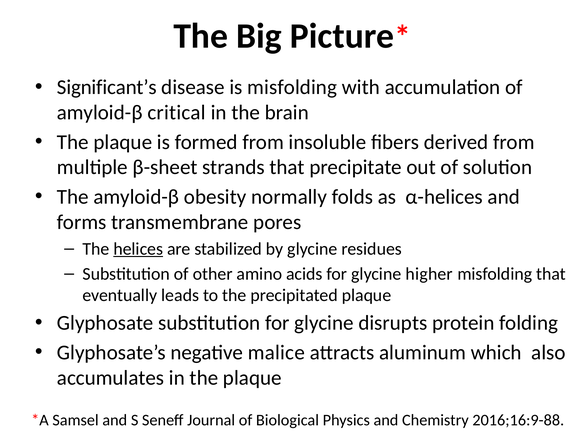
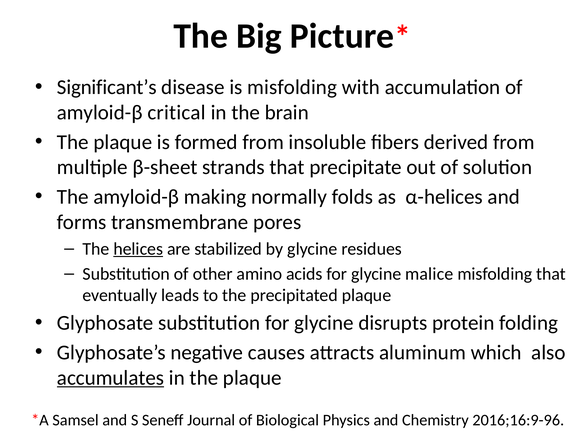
obesity: obesity -> making (215, 197)
higher: higher -> malice (429, 274)
malice: malice -> causes (276, 352)
accumulates underline: none -> present (111, 378)
2016;16:9-88: 2016;16:9-88 -> 2016;16:9-96 (518, 420)
